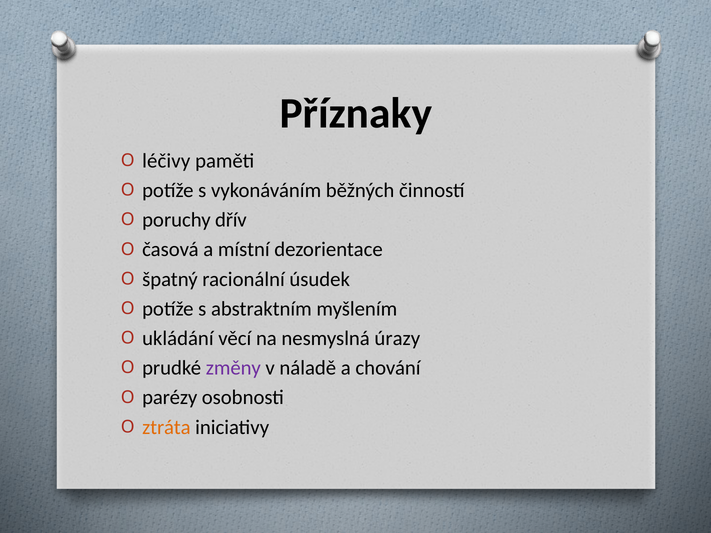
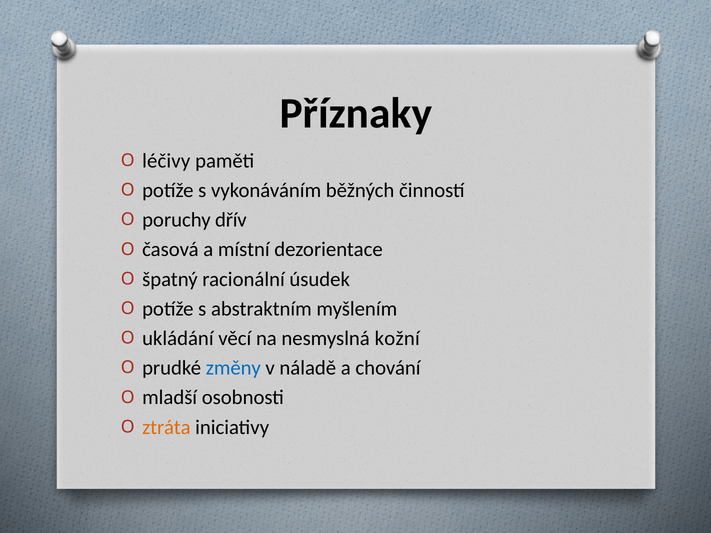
úrazy: úrazy -> kožní (397, 339)
změny colour: purple -> blue (233, 368)
parézy: parézy -> mladší (170, 398)
